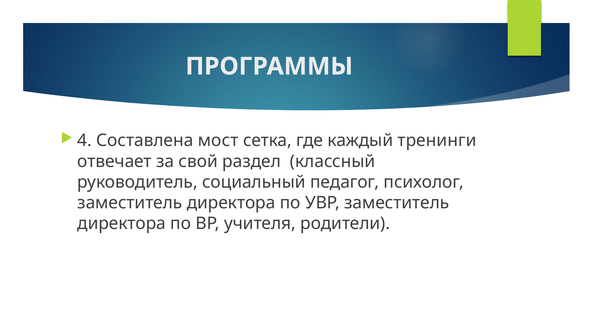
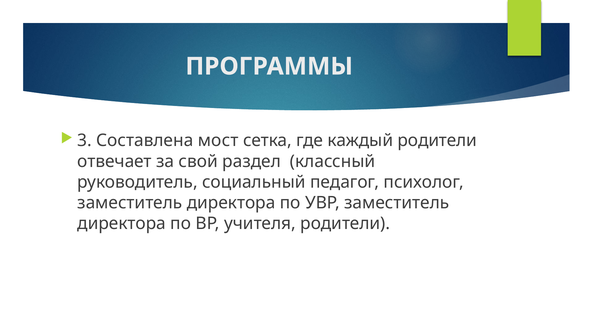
4: 4 -> 3 (85, 140)
каждый тренинги: тренинги -> родители (437, 140)
